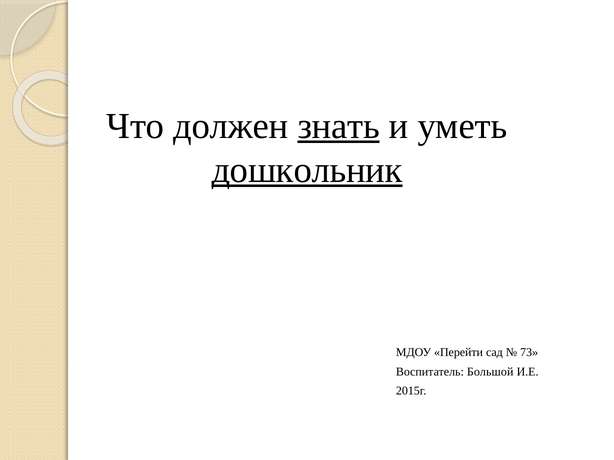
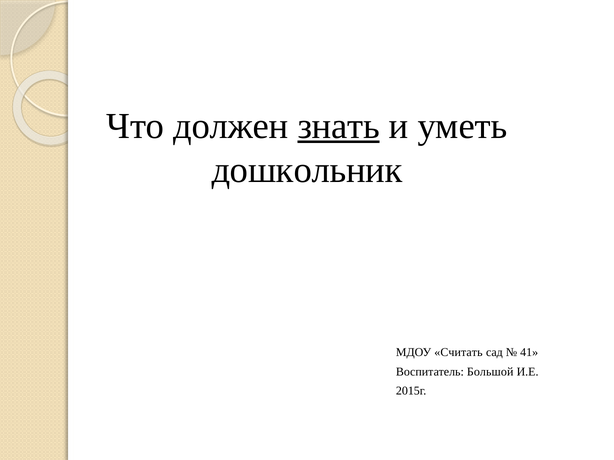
дошкольник underline: present -> none (307, 170)
Перейти: Перейти -> Считать (458, 353)
73: 73 -> 41 (529, 353)
